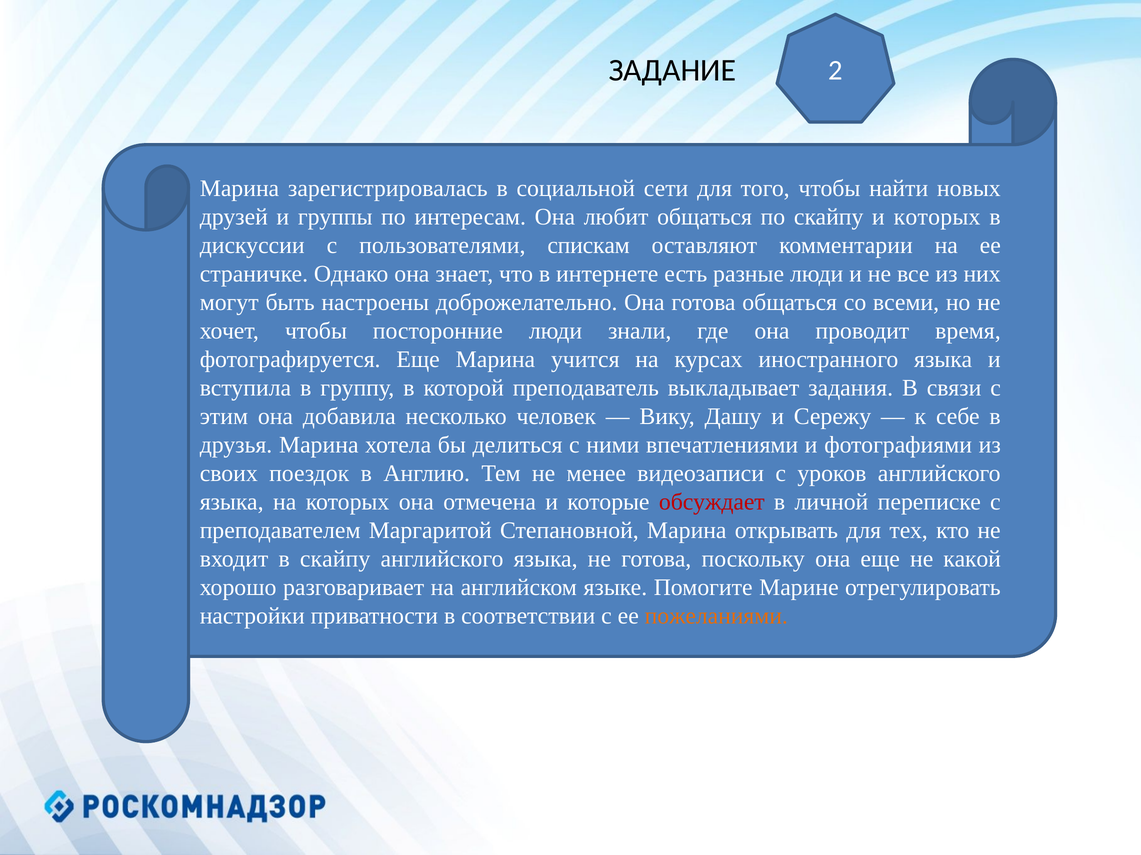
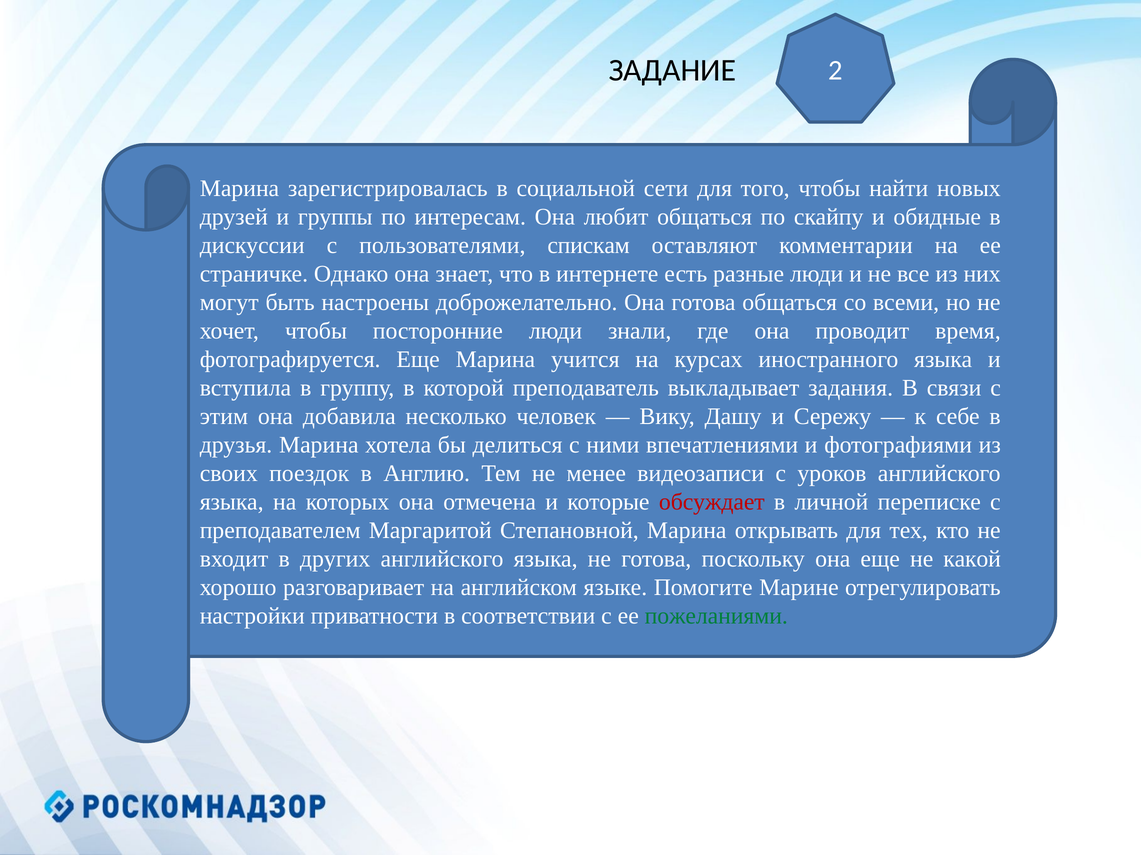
и которых: которых -> обидные (937, 217)
в скайпу: скайпу -> других (335, 559)
пожеланиями colour: orange -> green (716, 616)
